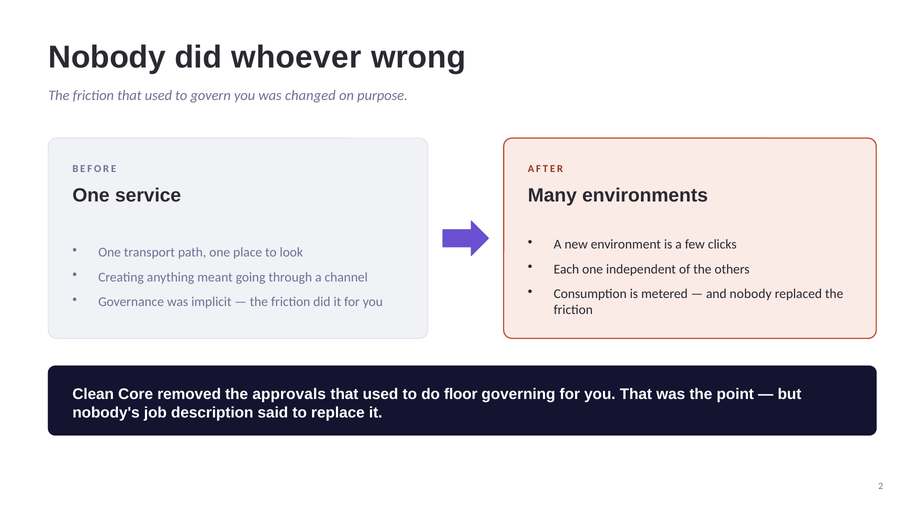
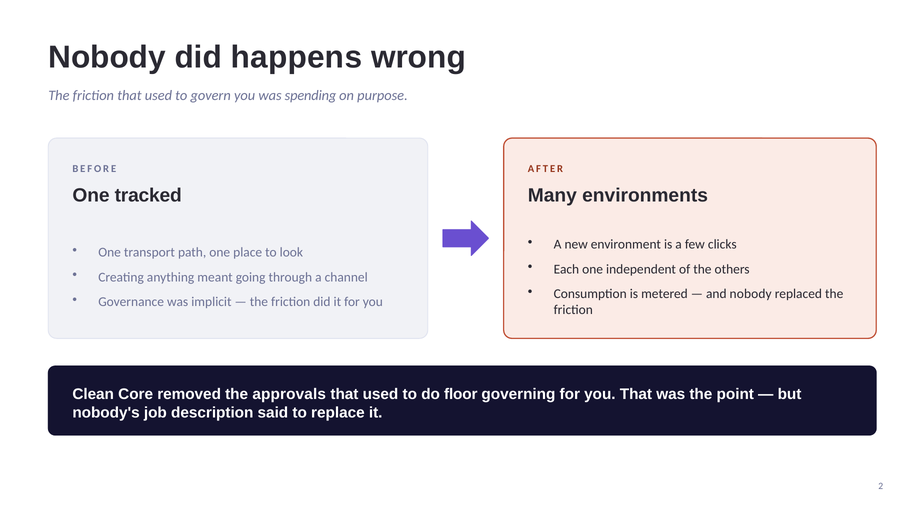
whoever: whoever -> happens (296, 57)
changed: changed -> spending (311, 95)
service: service -> tracked (148, 195)
